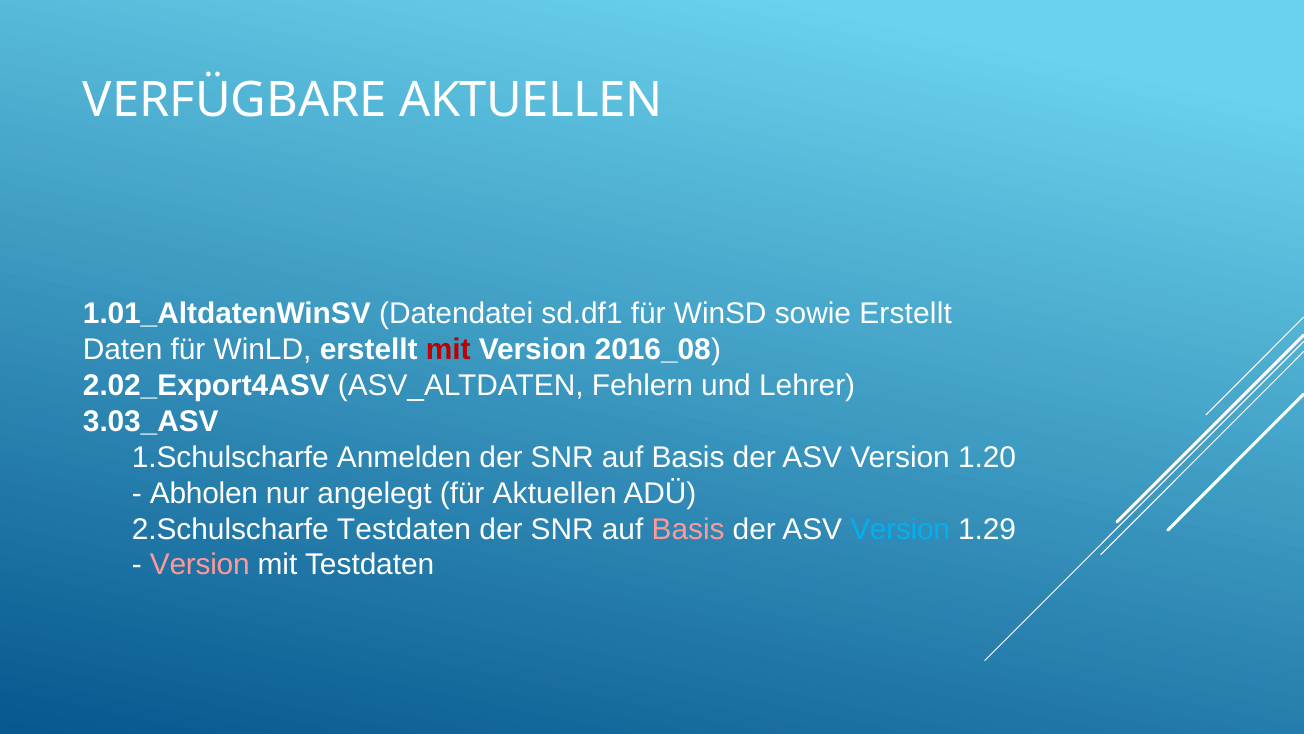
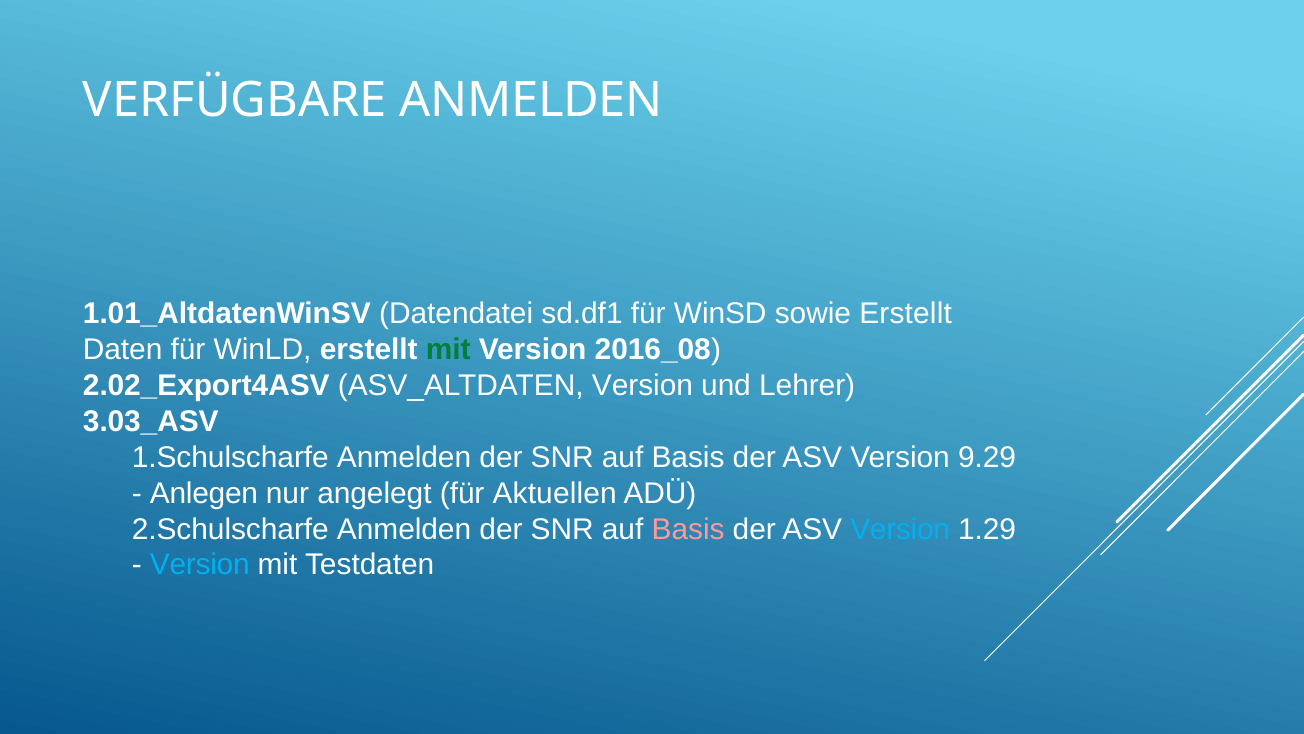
VERFÜGBARE AKTUELLEN: AKTUELLEN -> ANMELDEN (531, 101)
mit colour: red -> green (448, 350)
ASV_ALTDATEN Fehlern: Fehlern -> Version (642, 385)
1.20: 1.20 -> 9.29 (987, 457)
Abholen: Abholen -> Anlegen (204, 493)
Testdaten: Testdaten -> Anmelden (404, 529)
Version colour: pink -> light blue (200, 565)
